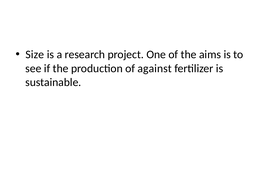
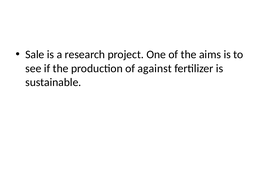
Size: Size -> Sale (35, 55)
